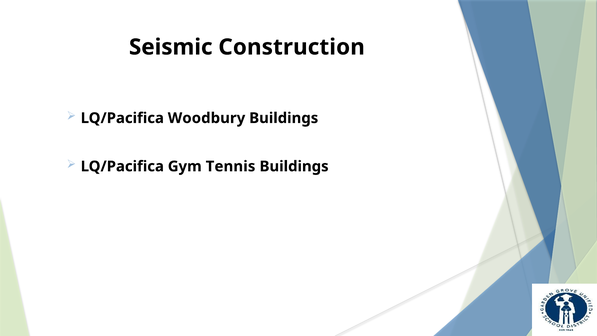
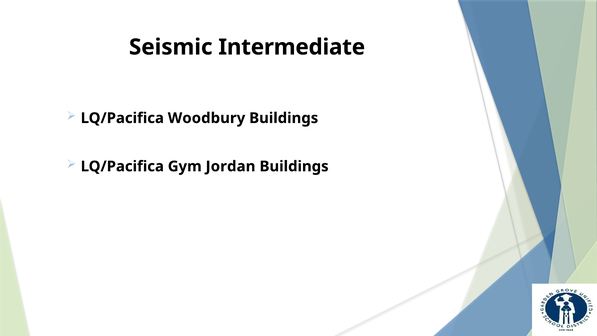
Construction: Construction -> Intermediate (292, 47)
Tennis: Tennis -> Jordan (231, 166)
